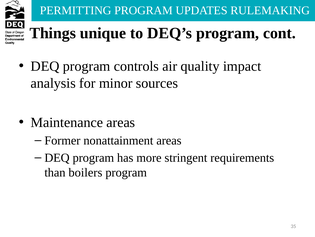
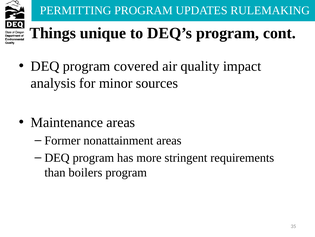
controls: controls -> covered (136, 66)
